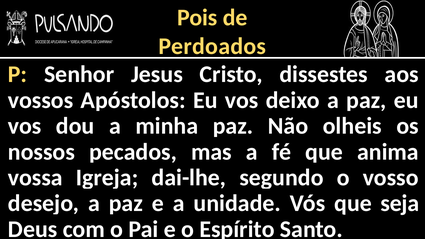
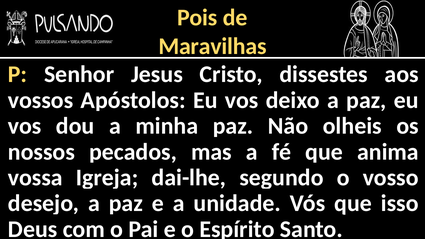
Perdoados: Perdoados -> Maravilhas (212, 46)
seja: seja -> isso (400, 203)
